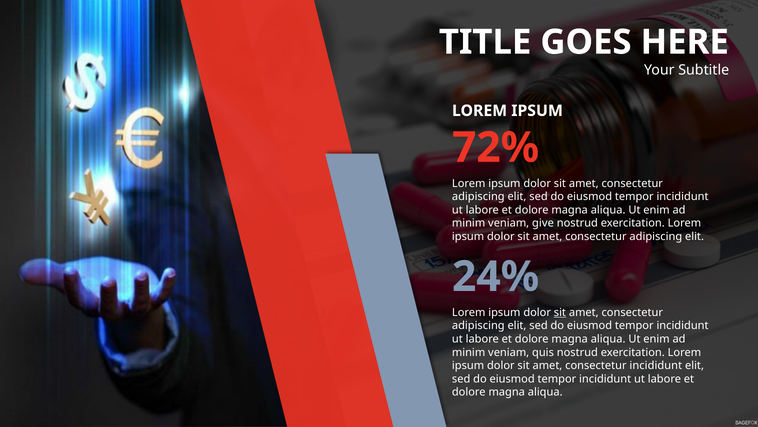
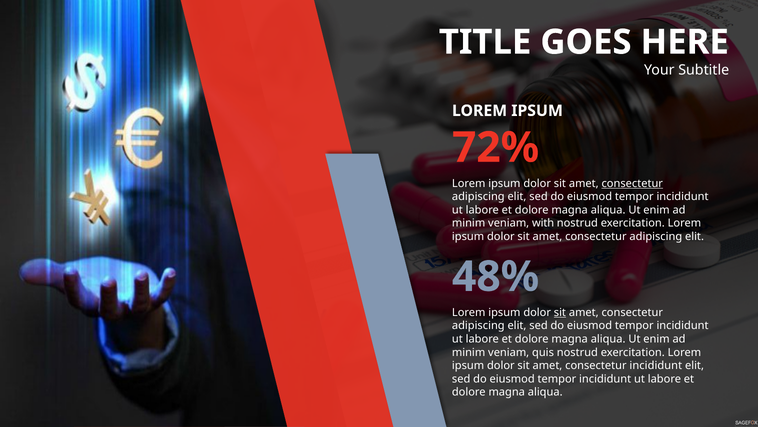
consectetur underline: none -> present (632, 183)
give: give -> with (543, 223)
24%: 24% -> 48% (496, 276)
